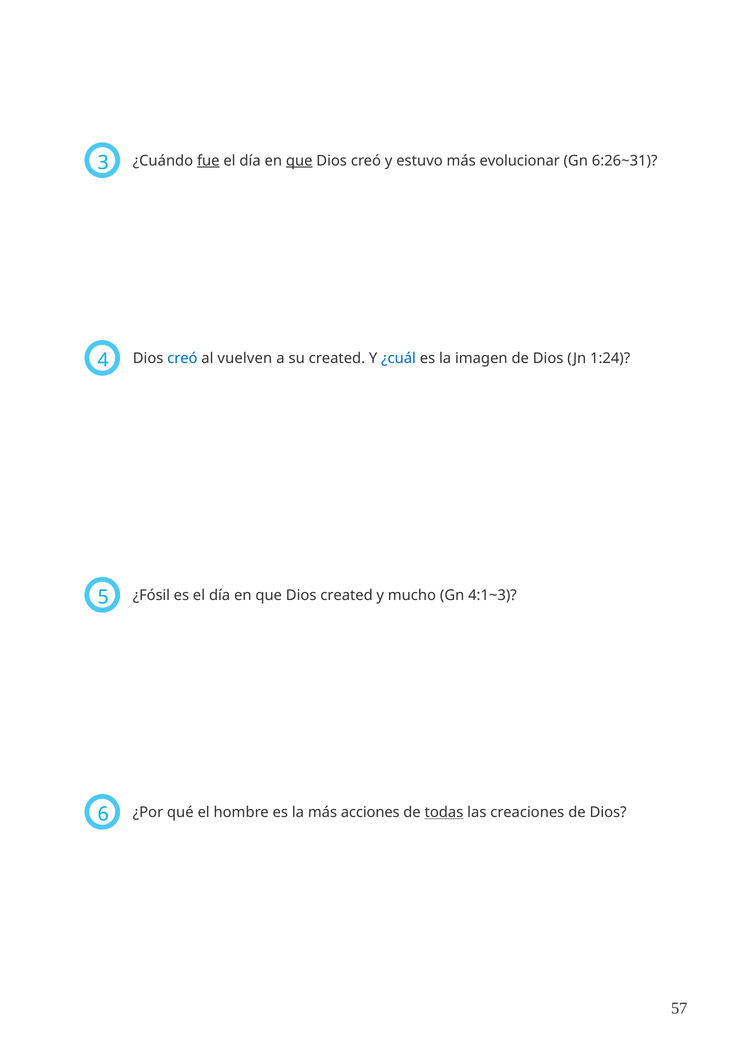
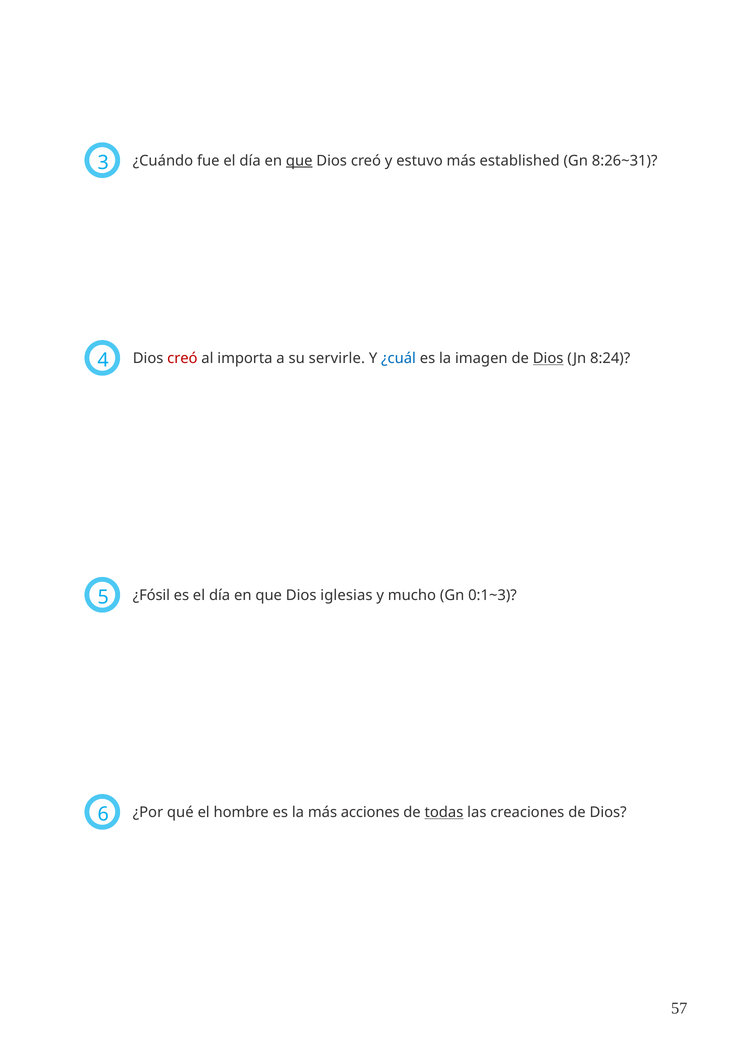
fue underline: present -> none (208, 160)
evolucionar: evolucionar -> established (520, 160)
6:26~31: 6:26~31 -> 8:26~31 (625, 160)
creó colour: blue -> red (182, 358)
vuelven: vuelven -> importa (245, 358)
su created: created -> servirle (337, 358)
Dios underline: none -> present (548, 358)
1:24: 1:24 -> 8:24 (610, 358)
Dios created: created -> iglesias (346, 595)
4:1~3: 4:1~3 -> 0:1~3 (492, 595)
